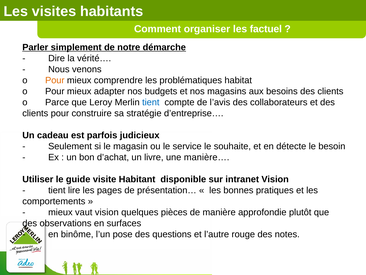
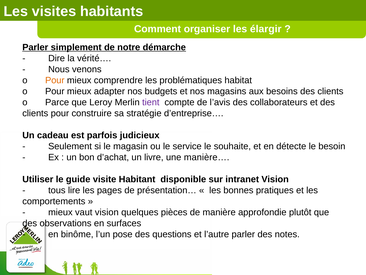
factuel: factuel -> élargir (266, 29)
tient colour: blue -> purple (151, 102)
tient: tient -> tous (57, 190)
l’autre rouge: rouge -> parler (243, 234)
